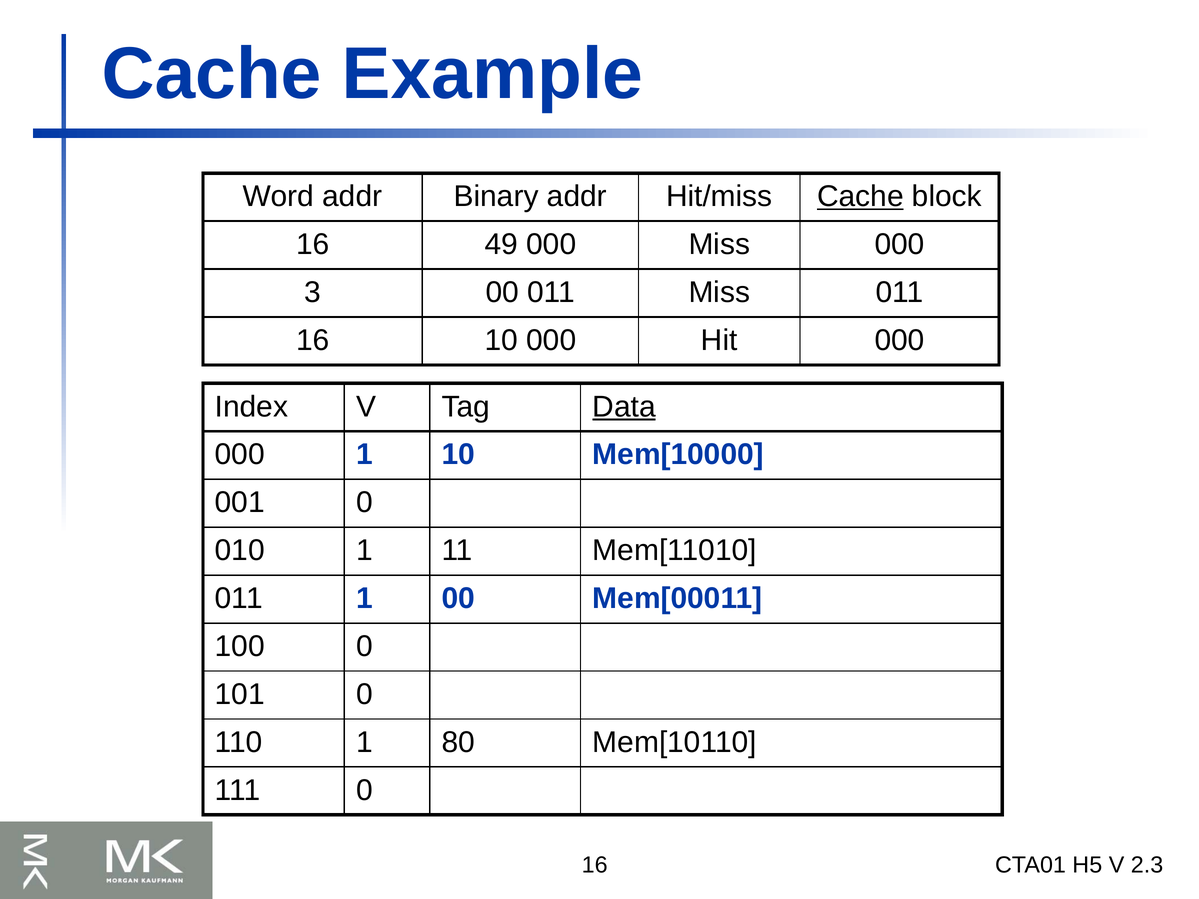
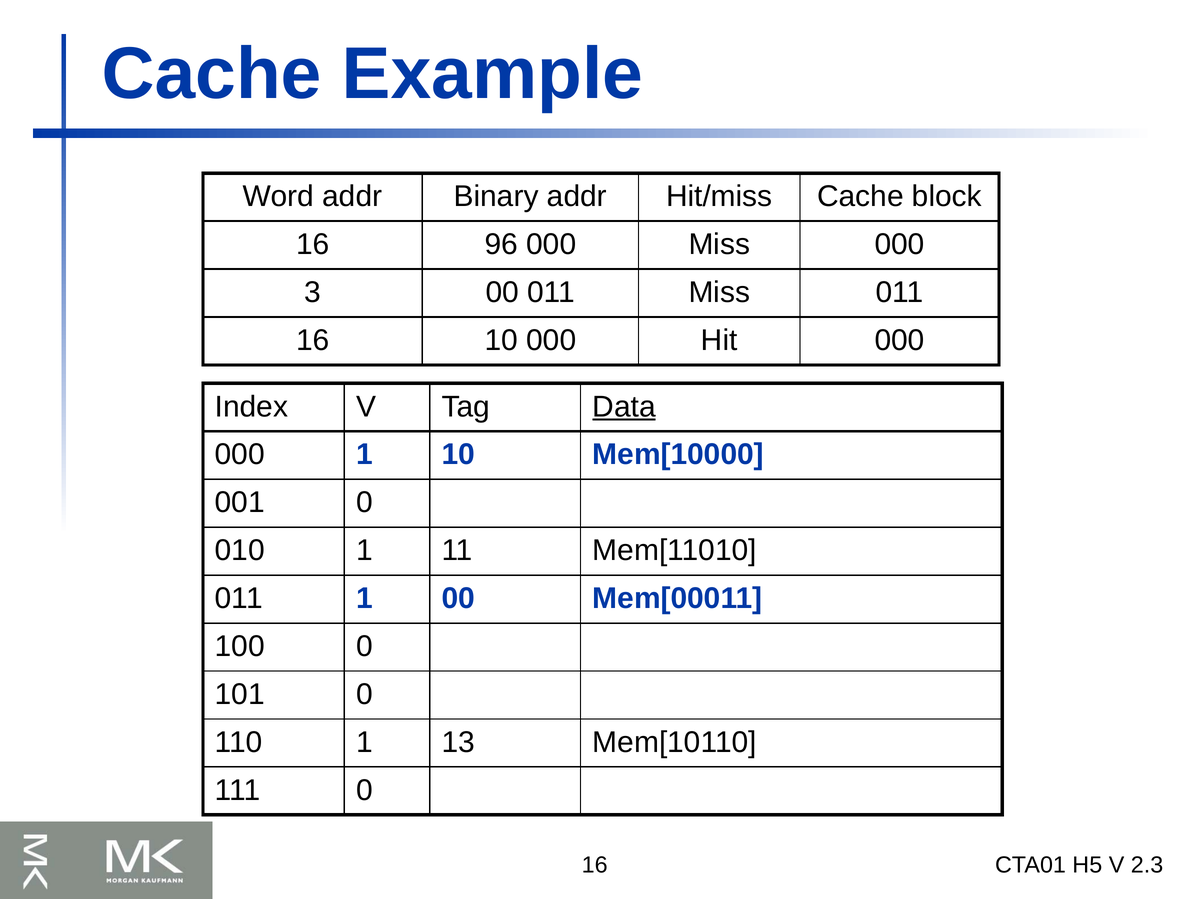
Cache underline: present -> none (860, 196)
49: 49 -> 96 (501, 244)
80: 80 -> 13 (458, 742)
